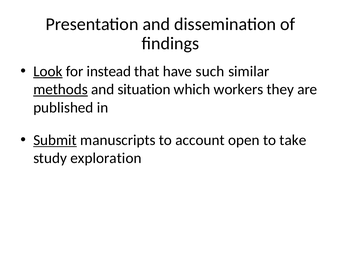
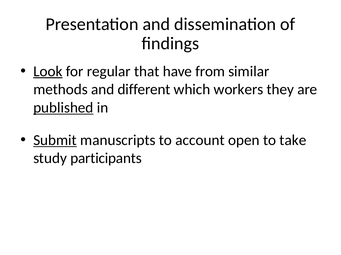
instead: instead -> regular (109, 72)
such: such -> from (210, 72)
methods underline: present -> none (60, 90)
situation: situation -> different (144, 90)
published underline: none -> present (63, 108)
exploration: exploration -> participants (106, 159)
